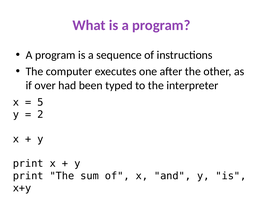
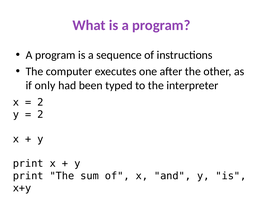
over: over -> only (45, 86)
5: 5 -> 2 (40, 102)
